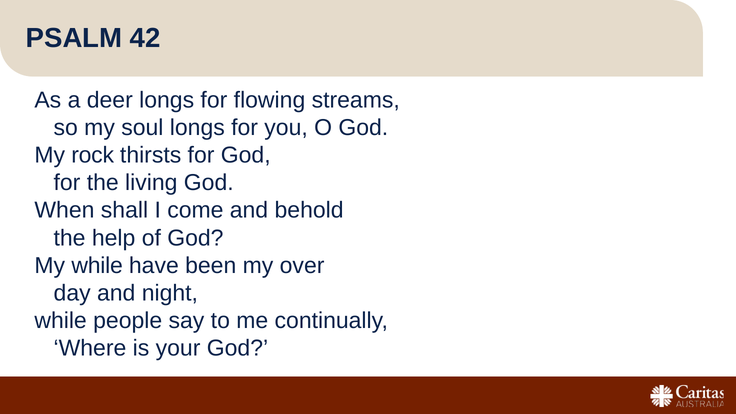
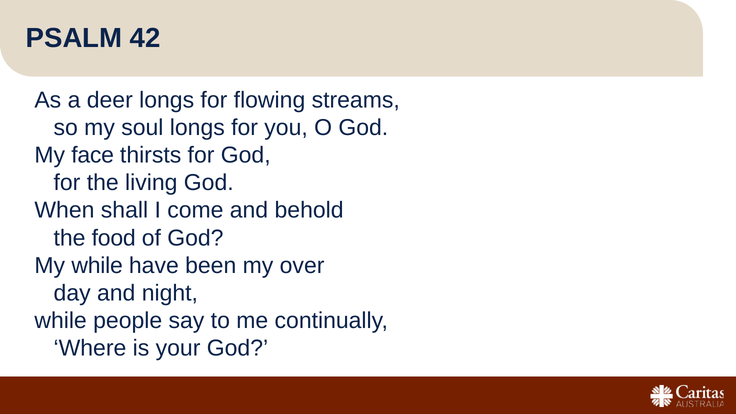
rock: rock -> face (93, 155)
help: help -> food (114, 238)
